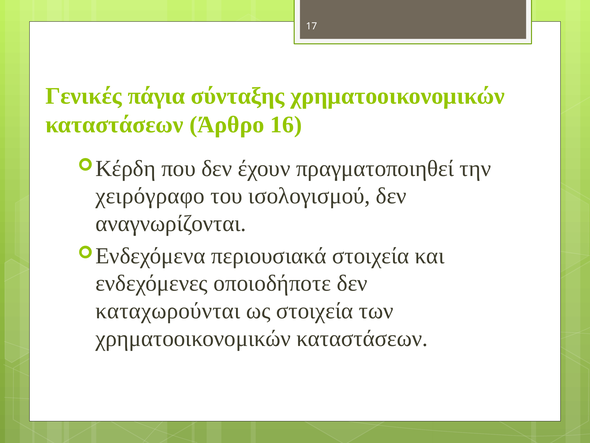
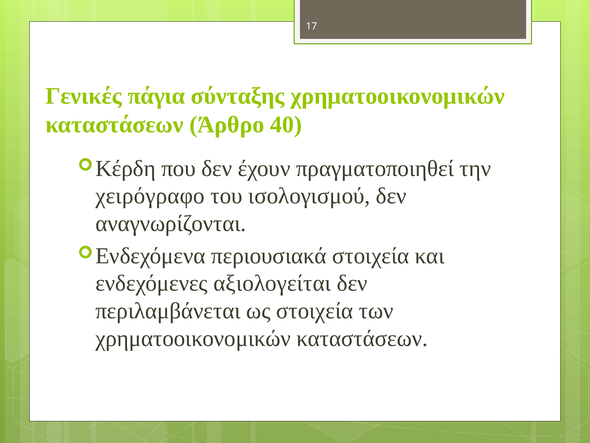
16: 16 -> 40 (286, 124)
οποιοδήποτε: οποιοδήποτε -> αξιολογείται (272, 283)
καταχωρούνται: καταχωρούνται -> περιλαμβάνεται (168, 311)
